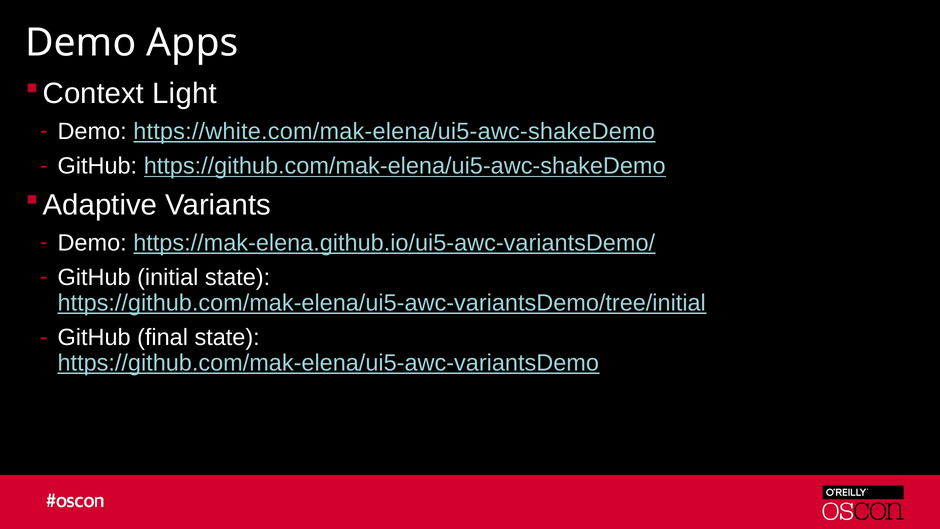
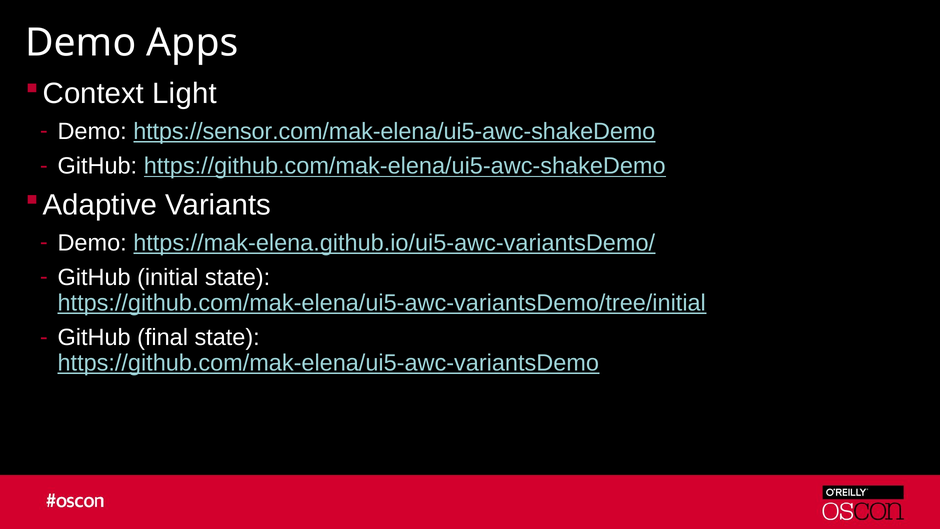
https://white.com/mak-elena/ui5-awc-shakeDemo: https://white.com/mak-elena/ui5-awc-shakeDemo -> https://sensor.com/mak-elena/ui5-awc-shakeDemo (394, 131)
